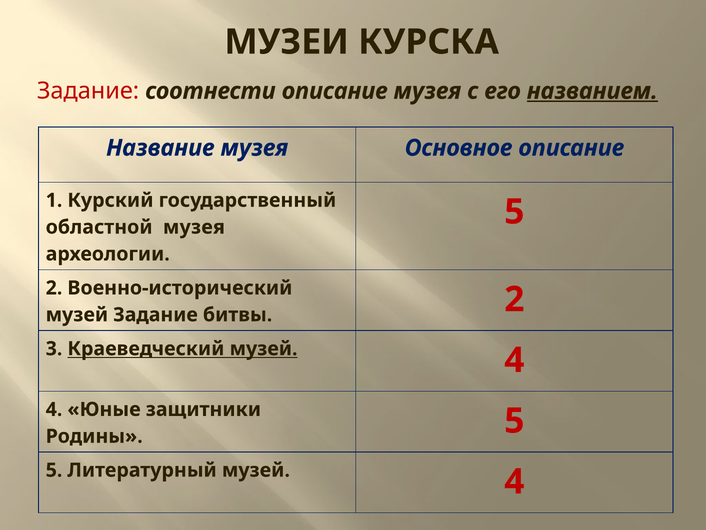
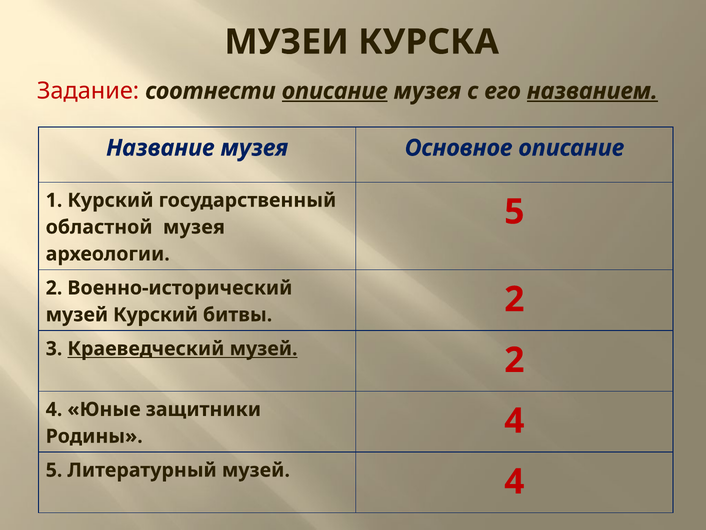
описание underline: none -> present (335, 91)
музей Задание: Задание -> Курский (156, 315)
Краеведческий музей 4: 4 -> 2 (514, 360)
Родины 5: 5 -> 4 (514, 421)
